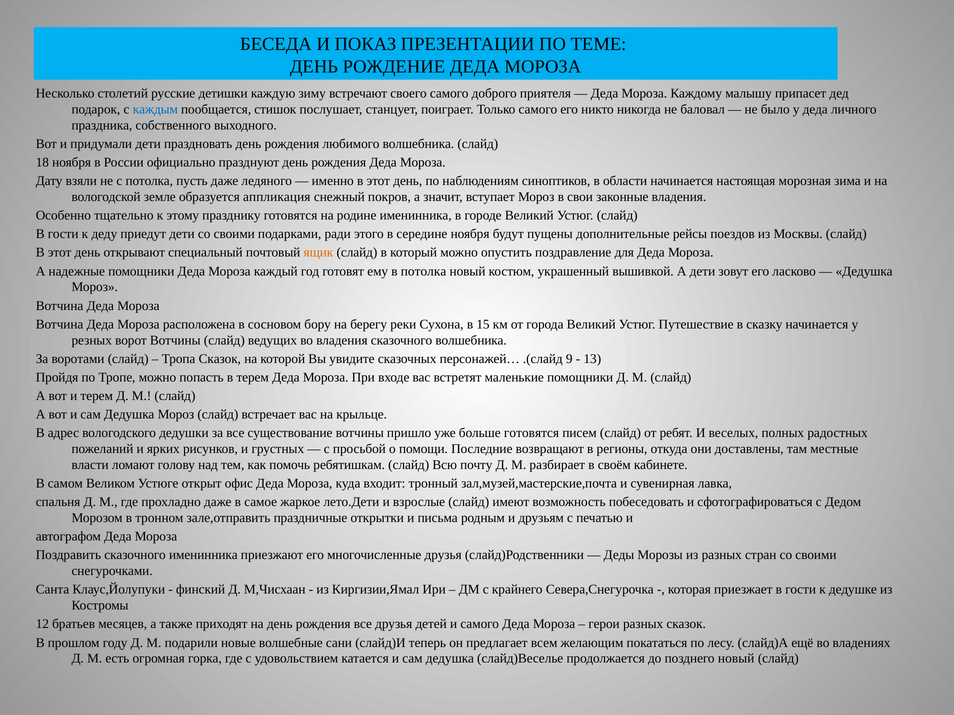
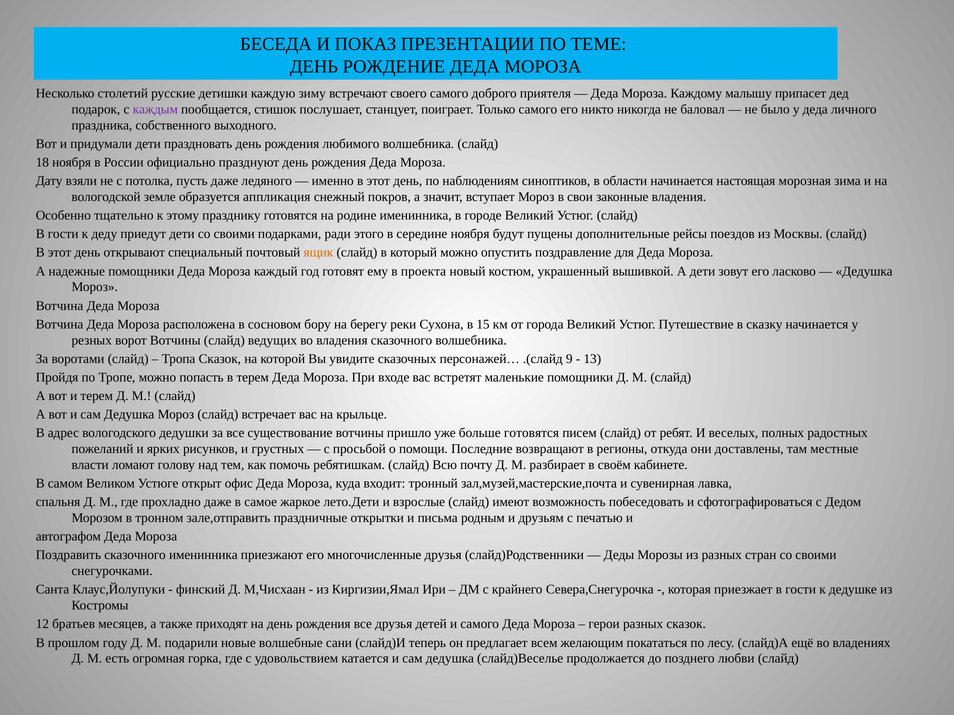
каждым colour: blue -> purple (155, 109)
в потолка: потолка -> проекта (424, 271)
позднего новый: новый -> любви (736, 659)
